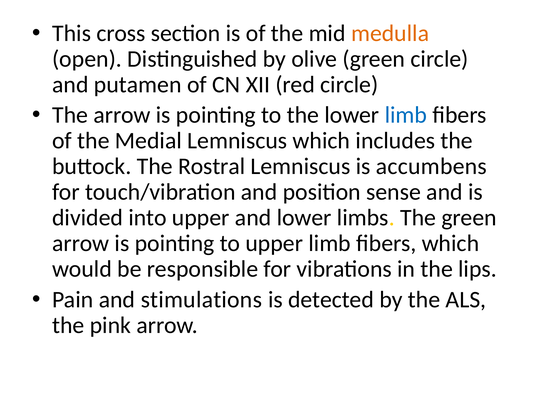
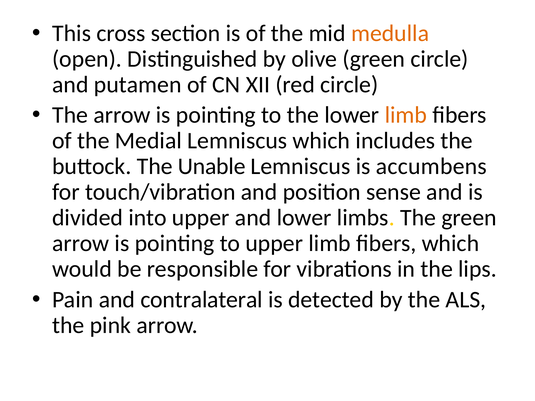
limb colour: blue -> orange (406, 115)
Rostral: Rostral -> Unable (212, 166)
stimulations: stimulations -> contralateral (202, 300)
